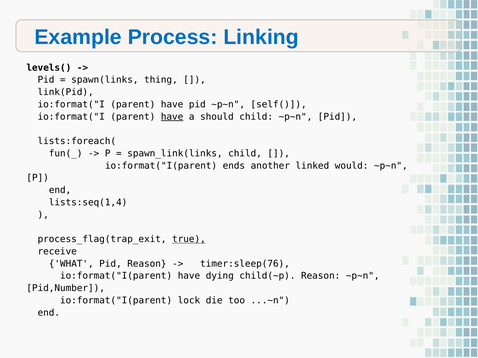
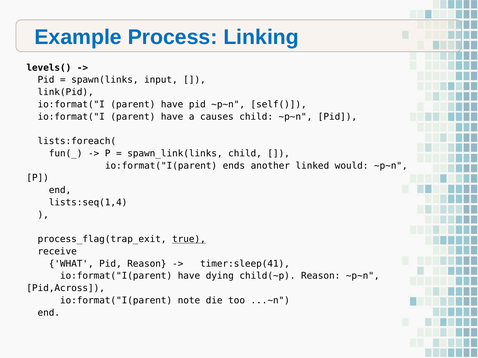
thing: thing -> input (161, 80)
have underline: present -> none (172, 117)
should: should -> causes (217, 117)
timer:sleep(76: timer:sleep(76 -> timer:sleep(41 (245, 264)
Pid,Number: Pid,Number -> Pid,Across (66, 289)
lock: lock -> note (189, 301)
